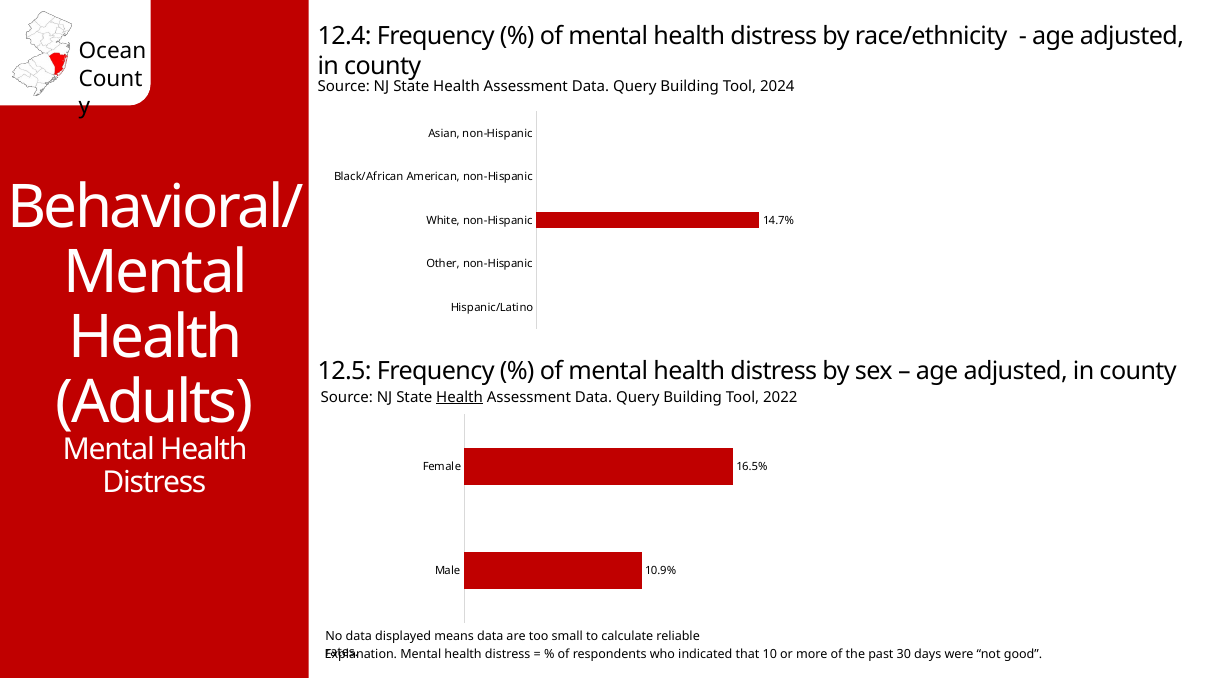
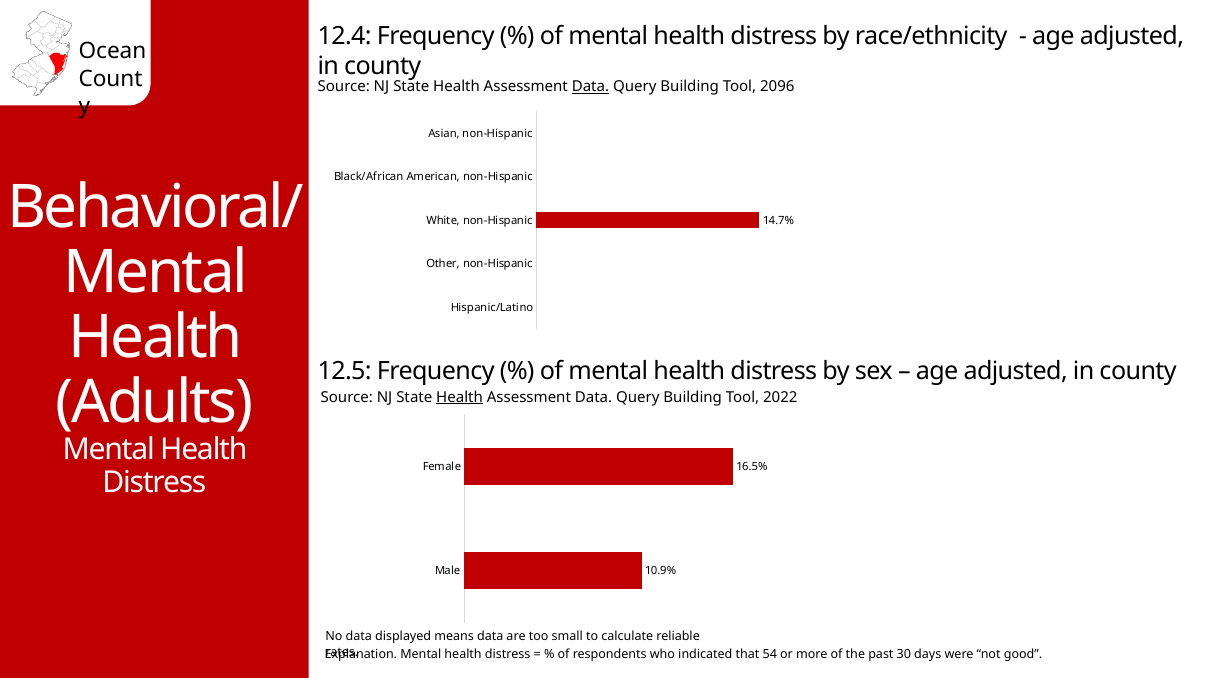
Data underline: none -> present (590, 87)
2024: 2024 -> 2096 (777, 87)
10: 10 -> 54 (770, 654)
